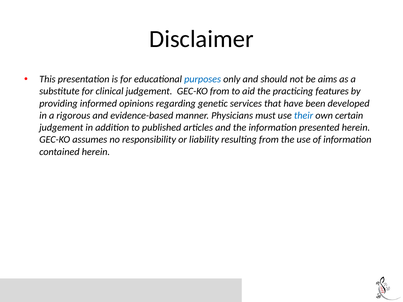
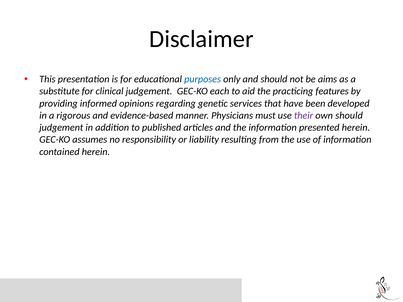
GEC-KO from: from -> each (220, 91)
their colour: blue -> purple (304, 116)
own certain: certain -> should (349, 116)
